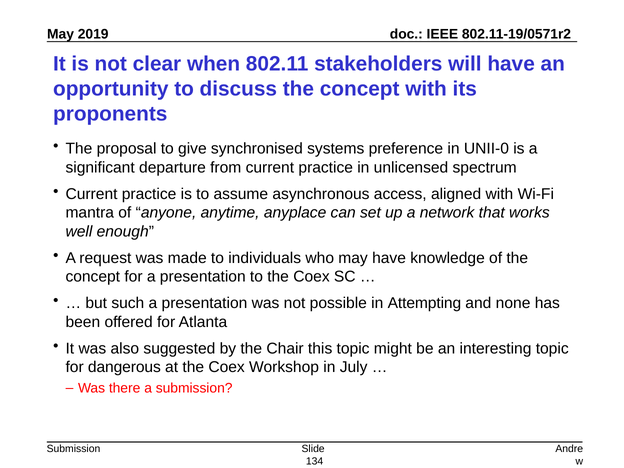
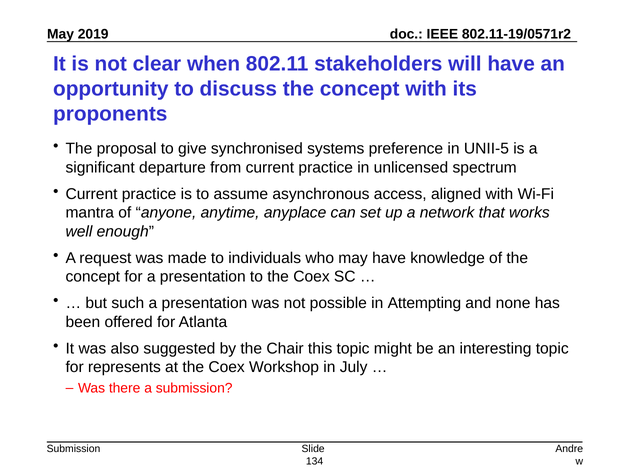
UNII-0: UNII-0 -> UNII-5 (486, 149)
dangerous: dangerous -> represents (124, 367)
